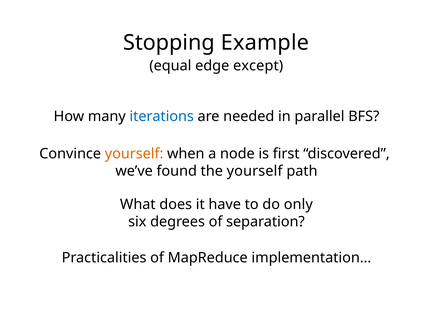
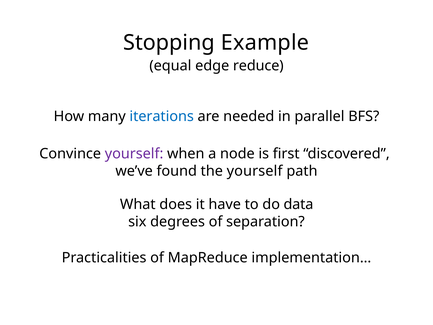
except: except -> reduce (258, 66)
yourself colour: orange -> purple (134, 154)
only: only -> data (298, 204)
